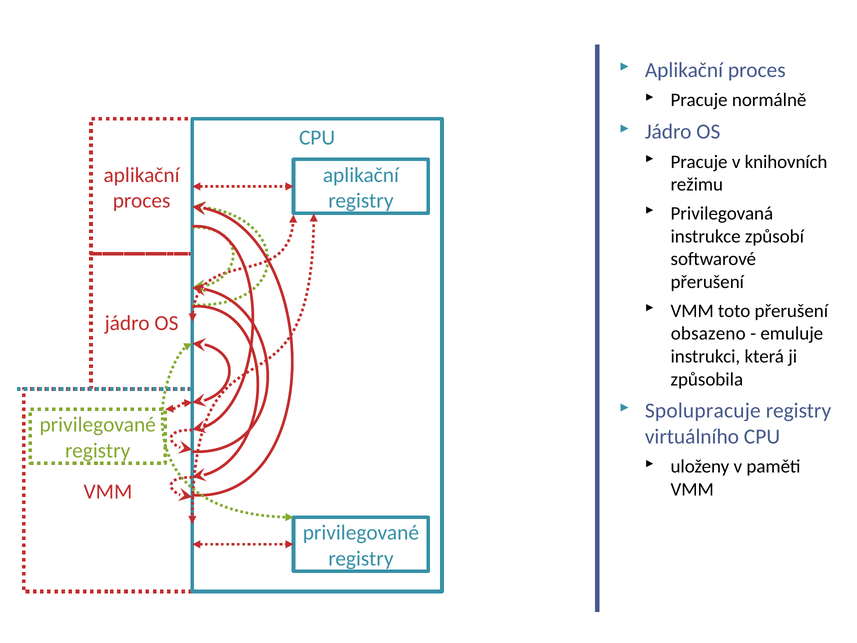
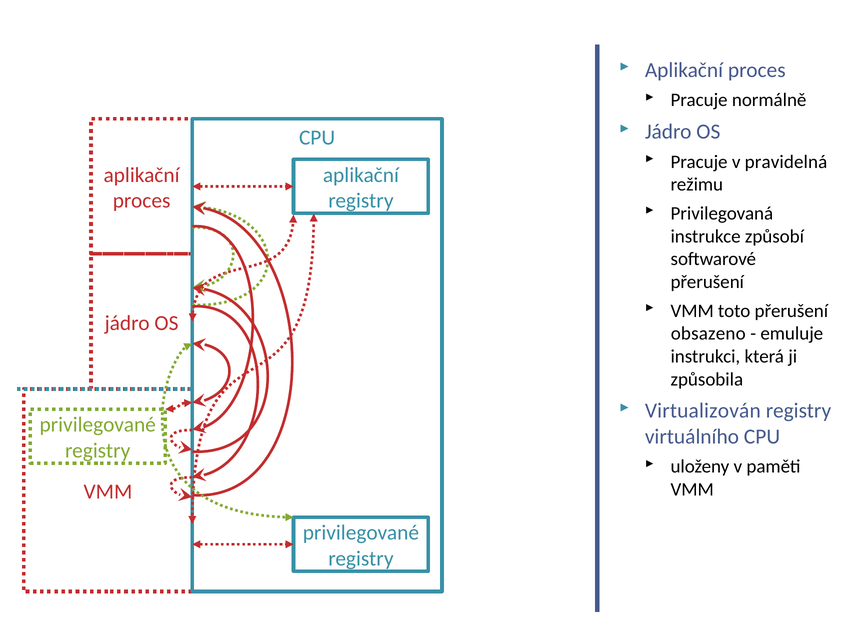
knihovních: knihovních -> pravidelná (786, 162)
Spolupracuje: Spolupracuje -> Virtualizován (703, 411)
